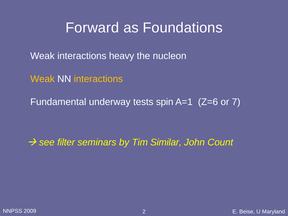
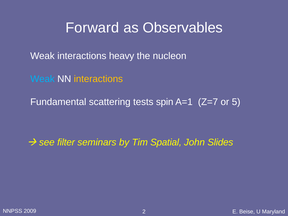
Foundations: Foundations -> Observables (183, 28)
Weak colour: yellow -> light blue (42, 79)
underway: underway -> scattering (110, 102)
Z=6: Z=6 -> Z=7 (208, 102)
7: 7 -> 5 (236, 102)
Similar: Similar -> Spatial (166, 142)
Count: Count -> Slides (220, 142)
